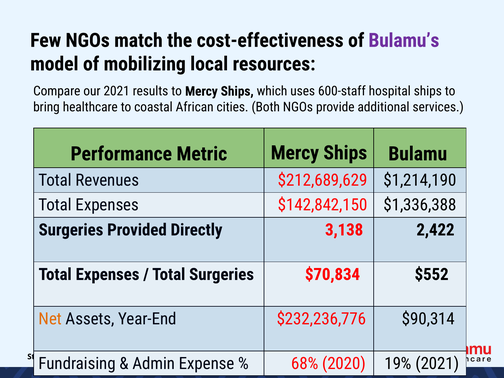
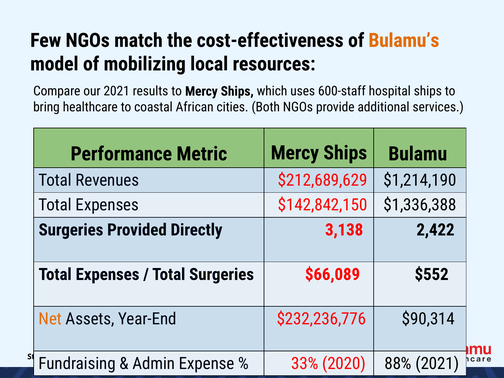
Bulamu’s colour: purple -> orange (404, 40)
$70,834: $70,834 -> $66,089 (332, 274)
68%: 68% -> 33% (305, 364)
19%: 19% -> 88% (398, 364)
